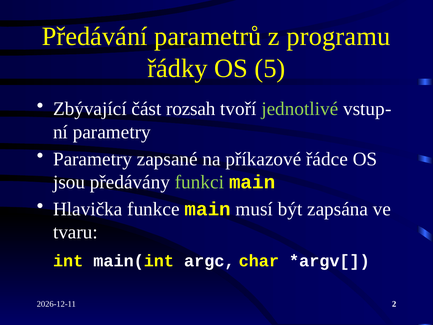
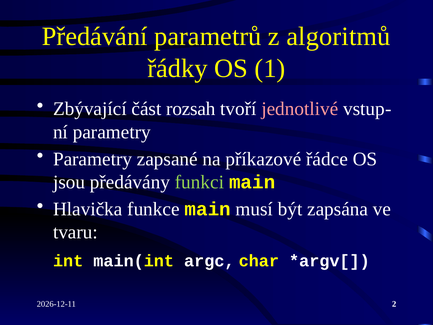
programu: programu -> algoritmů (338, 36)
5: 5 -> 1 (270, 68)
jednotlivé colour: light green -> pink (300, 109)
